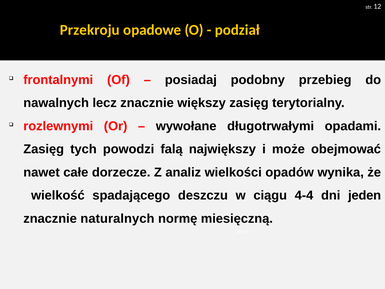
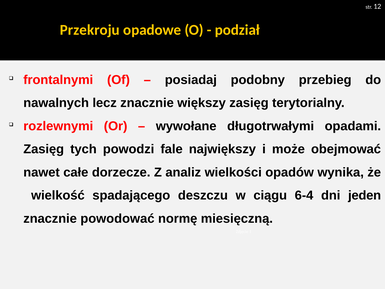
falą: falą -> fale (172, 149)
4-4: 4-4 -> 6-4 (304, 195)
naturalnych: naturalnych -> powodować (117, 218)
